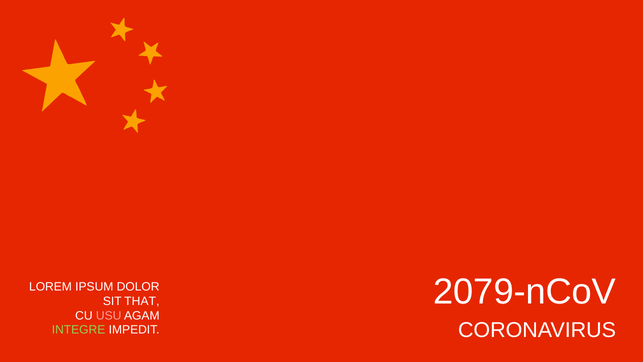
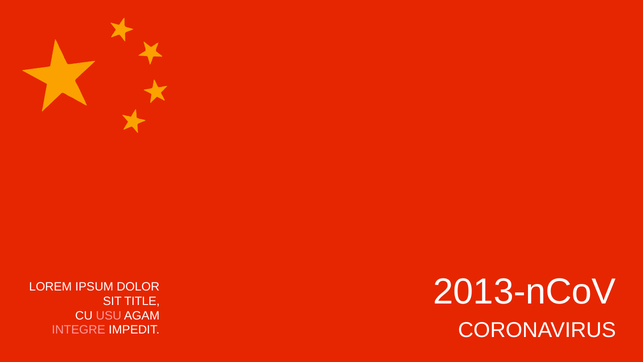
2079-nCoV: 2079-nCoV -> 2013-nCoV (525, 292)
THAT: THAT -> TITLE (142, 301)
INTEGRE colour: light green -> pink (79, 330)
